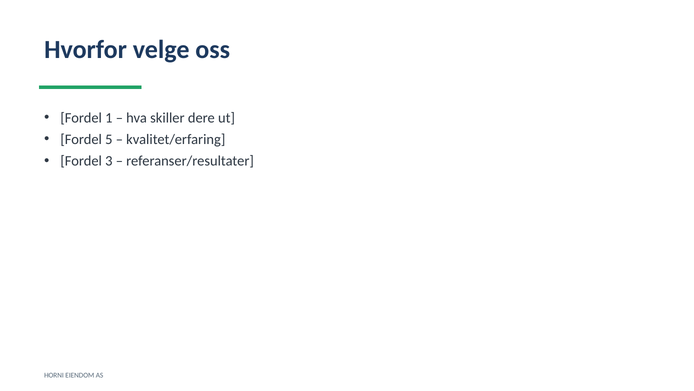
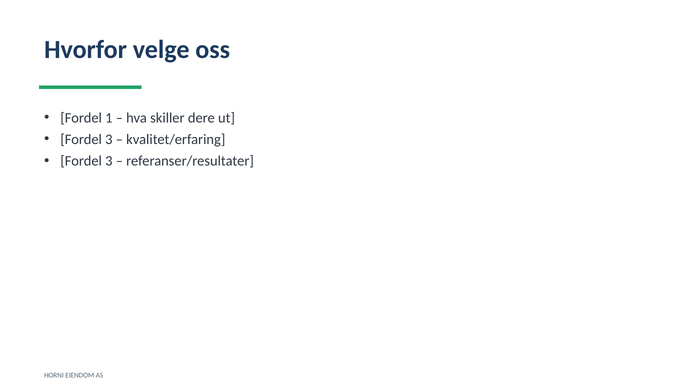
5: 5 -> 3 (109, 139)
